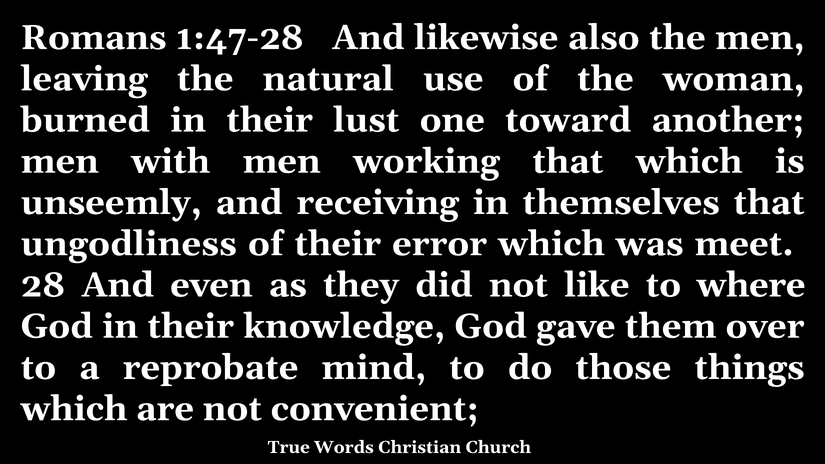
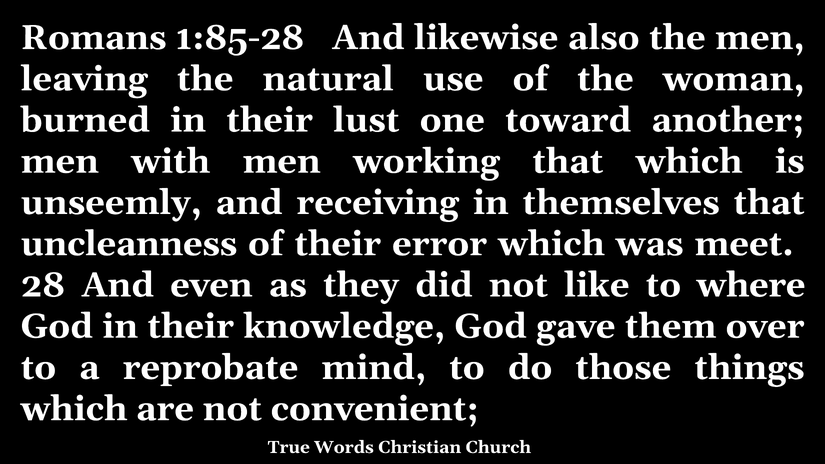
1:47-28: 1:47-28 -> 1:85-28 (240, 38)
ungodliness: ungodliness -> uncleanness (129, 244)
